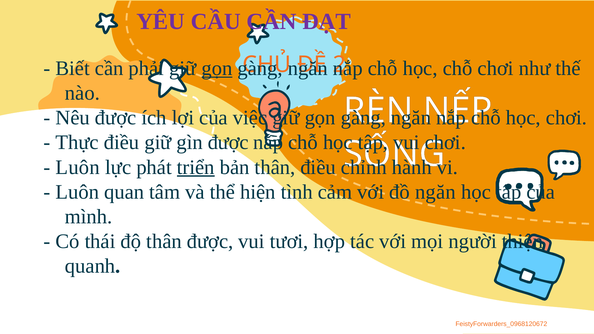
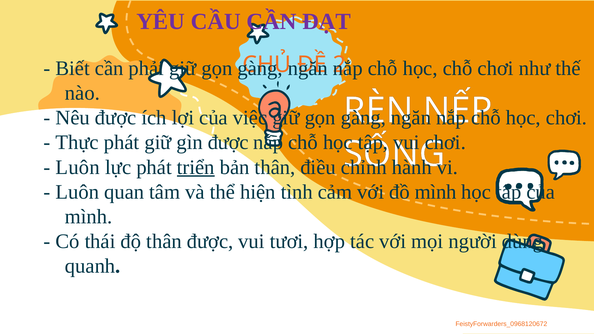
gọn underline: present -> none (217, 68)
Thực điều: điều -> phát (122, 143)
đồ ngăn: ngăn -> mình (436, 192)
thiện: thiện -> dùng (523, 242)
